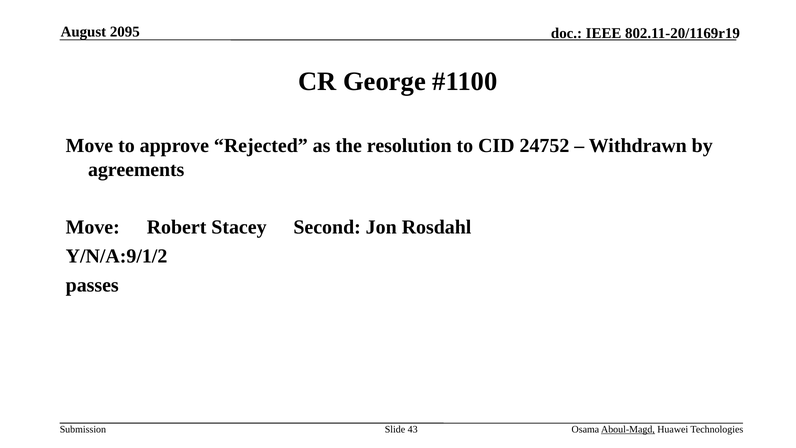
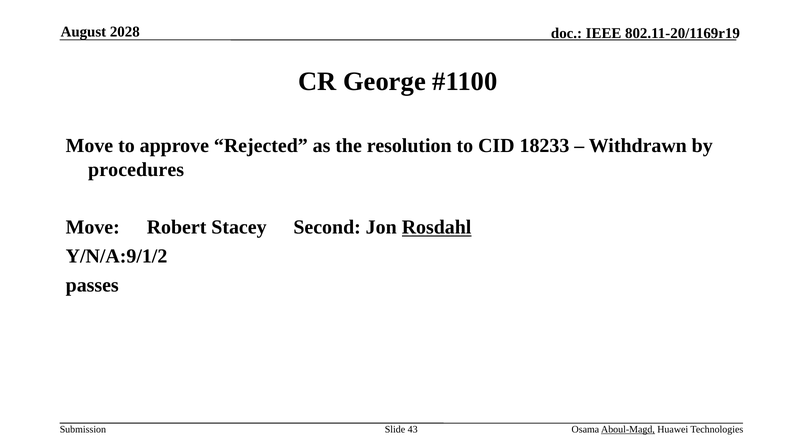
2095: 2095 -> 2028 (125, 32)
24752: 24752 -> 18233 (544, 146)
agreements: agreements -> procedures (136, 170)
Rosdahl underline: none -> present (437, 227)
